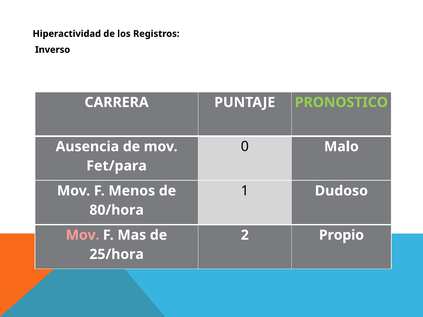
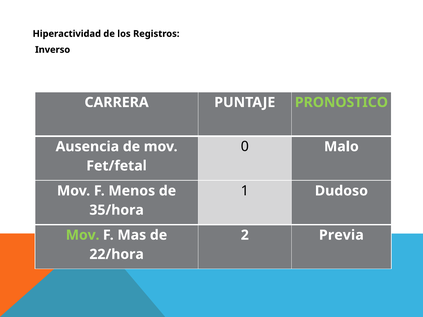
Fet/para: Fet/para -> Fet/fetal (117, 166)
80/hora: 80/hora -> 35/hora (117, 210)
Mov colour: pink -> light green (83, 235)
Propio: Propio -> Previa (341, 235)
25/hora: 25/hora -> 22/hora (117, 254)
